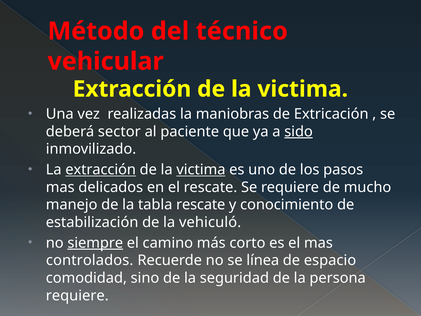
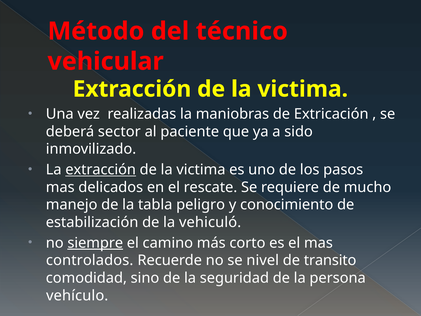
sido underline: present -> none (299, 131)
victima underline: present -> none (201, 170)
tabla rescate: rescate -> peligro (201, 205)
línea: línea -> nivel (263, 260)
espacio: espacio -> transito (330, 260)
requiere: requiere -> vehículo (77, 295)
